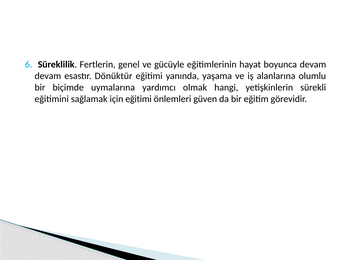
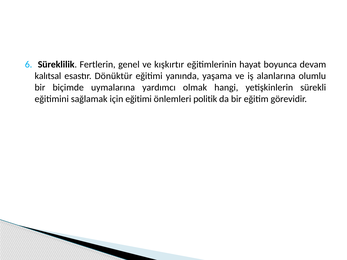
gücüyle: gücüyle -> kışkırtır (169, 64)
devam: devam -> kalıtsal (48, 76)
güven: güven -> politik (205, 99)
